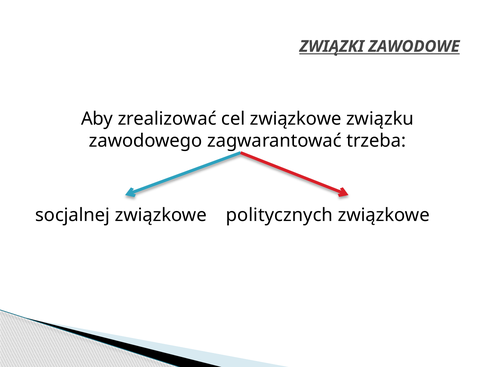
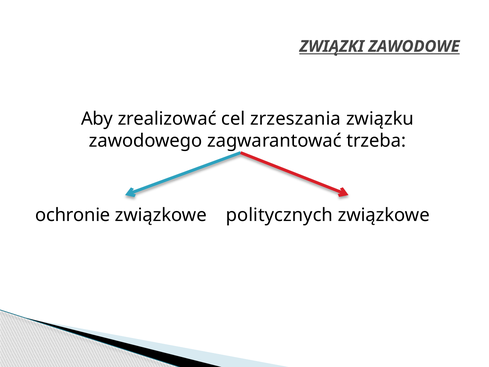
cel związkowe: związkowe -> zrzeszania (295, 119)
socjalnej: socjalnej -> ochronie (73, 215)
